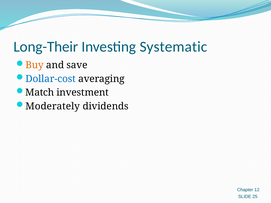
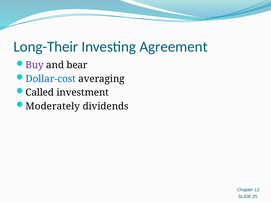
Systematic: Systematic -> Agreement (174, 47)
Buy colour: orange -> purple (35, 65)
save: save -> bear (77, 65)
Match: Match -> Called (40, 93)
